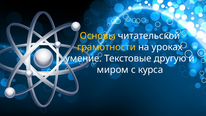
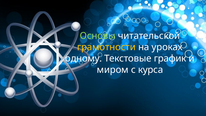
Основы colour: yellow -> light green (98, 36)
умение: умение -> одному (84, 58)
другую: другую -> график (170, 58)
